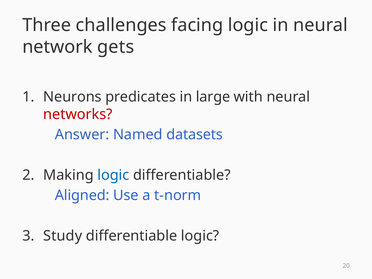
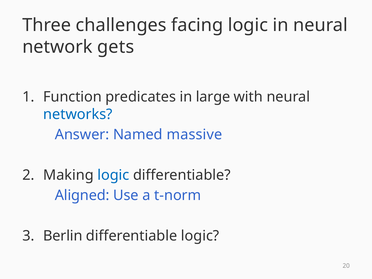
Neurons: Neurons -> Function (72, 97)
networks colour: red -> blue (78, 114)
datasets: datasets -> massive (194, 135)
Study: Study -> Berlin (63, 236)
